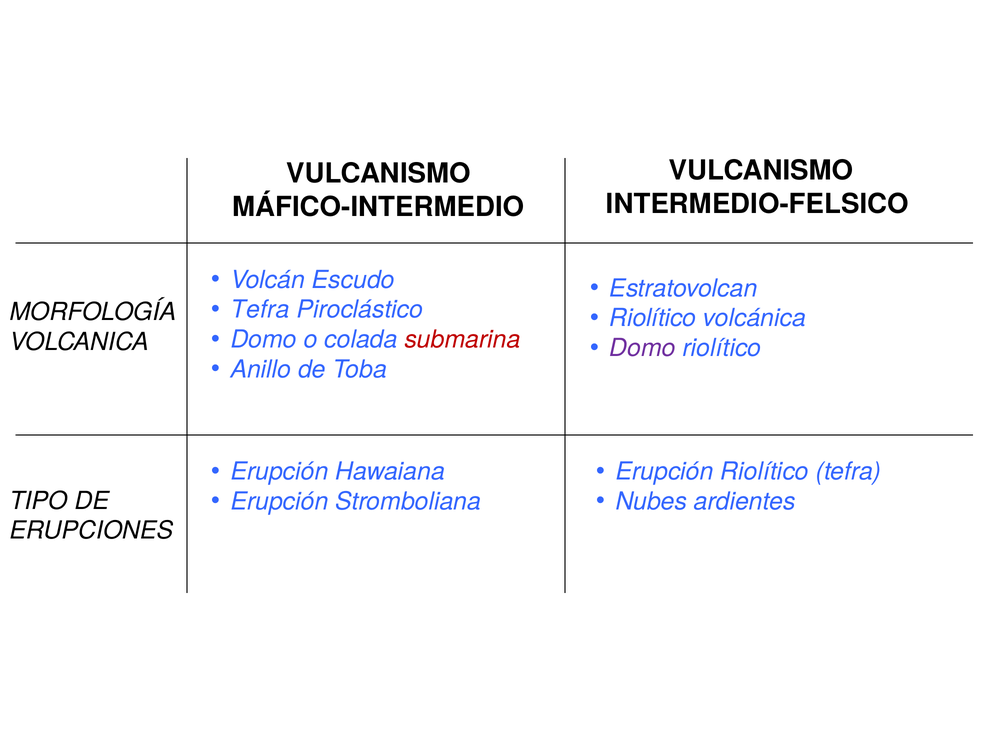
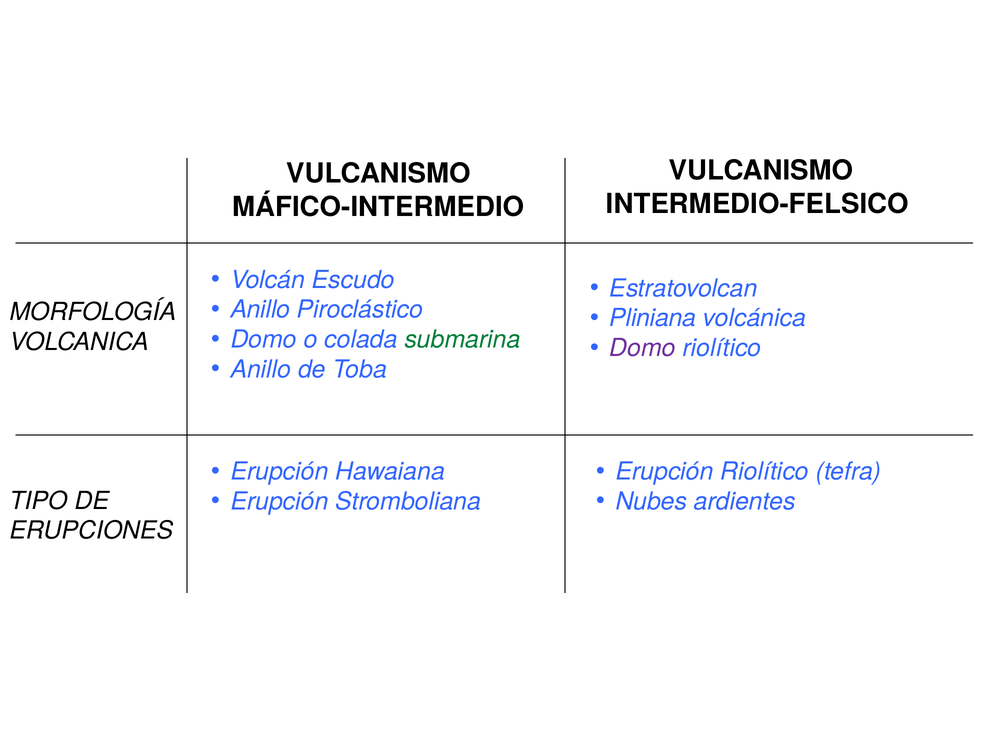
Tefra: Tefra -> Anillo (260, 309)
Riolítico: Riolítico -> Pliniana (653, 318)
submarina colour: red -> green (463, 339)
